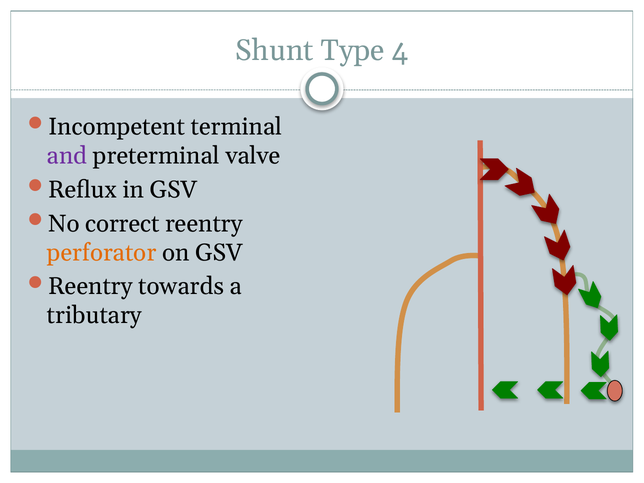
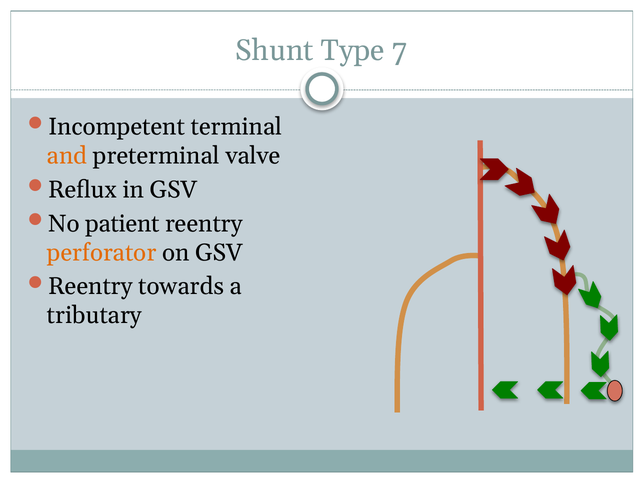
4: 4 -> 7 (400, 51)
and colour: purple -> orange (67, 156)
correct: correct -> patient (122, 224)
